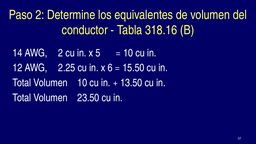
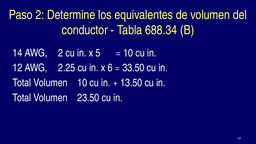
318.16: 318.16 -> 688.34 (161, 30)
15.50: 15.50 -> 33.50 (133, 68)
